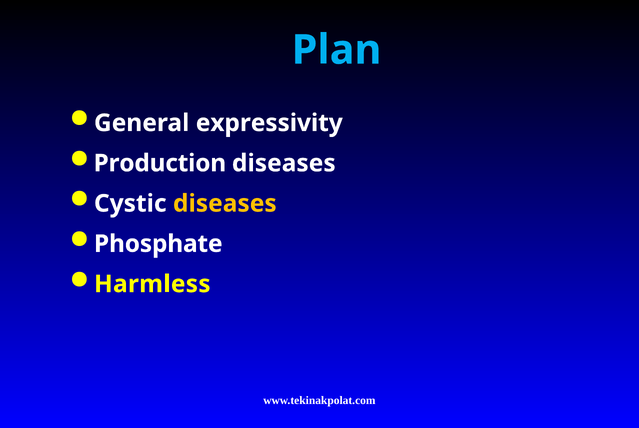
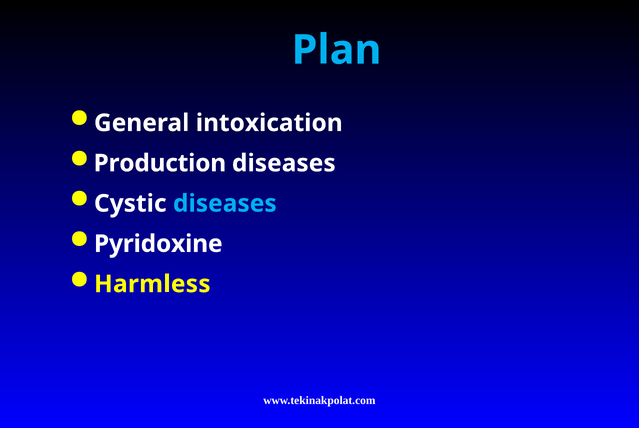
expressivity: expressivity -> intoxication (269, 123)
diseases colour: yellow -> light blue (225, 203)
Phosphate: Phosphate -> Pyridoxine (158, 244)
